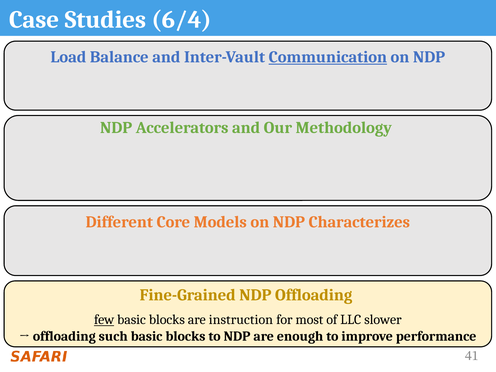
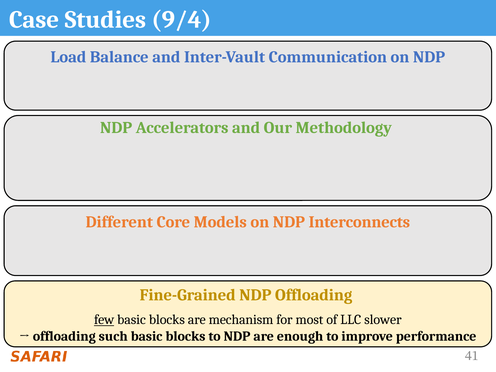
6/4: 6/4 -> 9/4 (182, 20)
Communication underline: present -> none (328, 57)
Characterizes: Characterizes -> Interconnects (359, 222)
are instruction: instruction -> mechanism (241, 320)
